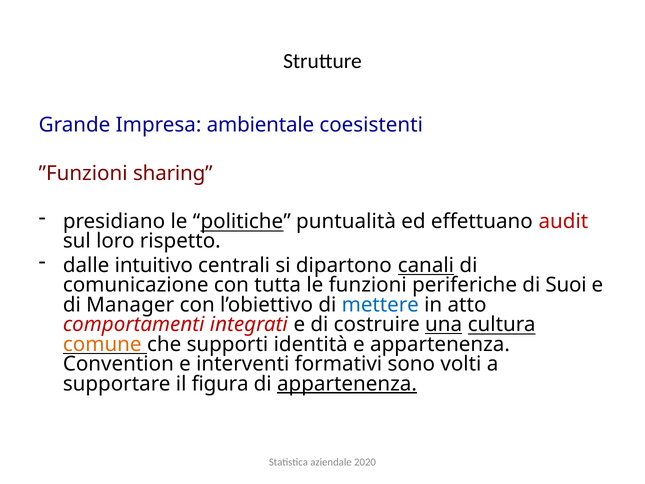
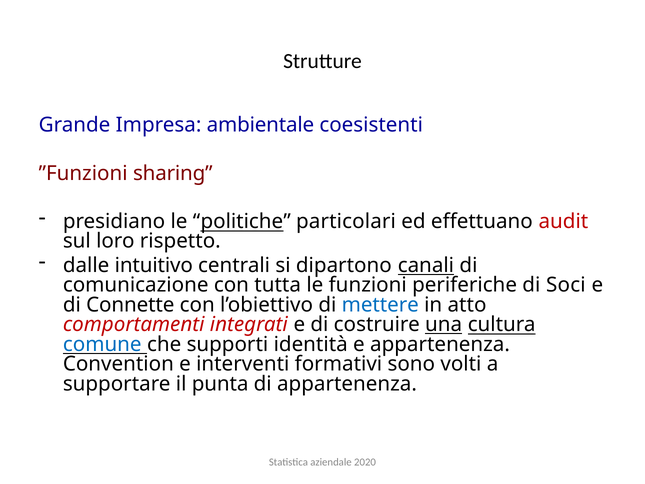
puntualità: puntualità -> particolari (346, 221)
Suoi: Suoi -> Soci (566, 285)
Manager: Manager -> Connette (130, 305)
comune colour: orange -> blue (102, 344)
figura: figura -> punta (220, 384)
appartenenza underline: present -> none (347, 384)
